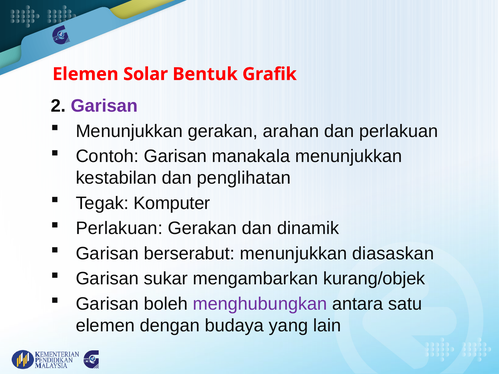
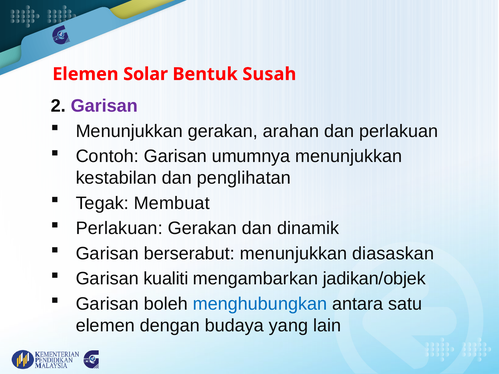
Grafik: Grafik -> Susah (269, 74)
manakala: manakala -> umumnya (251, 156)
Komputer: Komputer -> Membuat (172, 203)
sukar: sukar -> kualiti (166, 279)
kurang/objek: kurang/objek -> jadikan/objek (374, 279)
menghubungkan colour: purple -> blue (260, 304)
